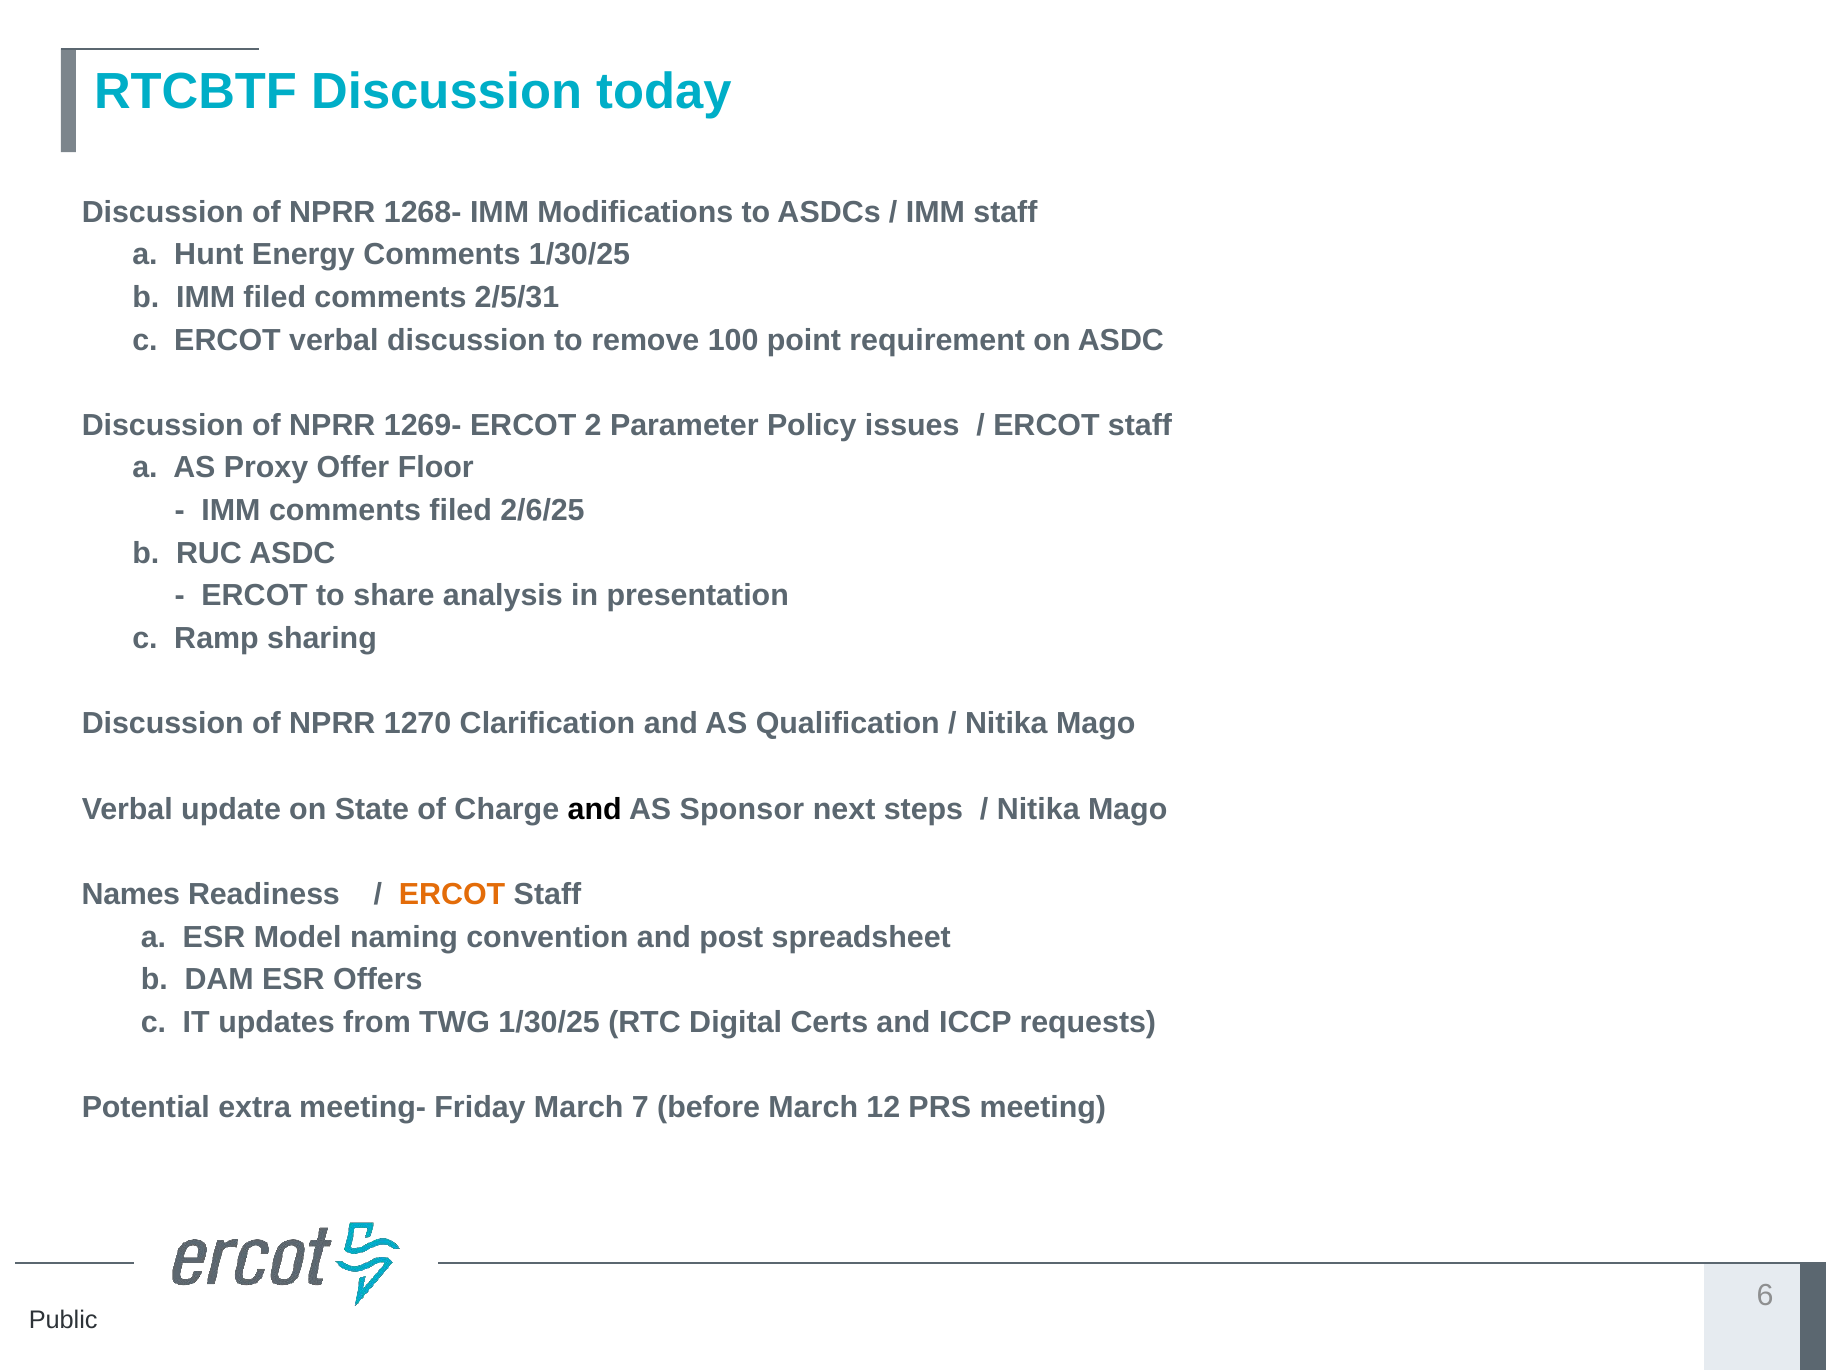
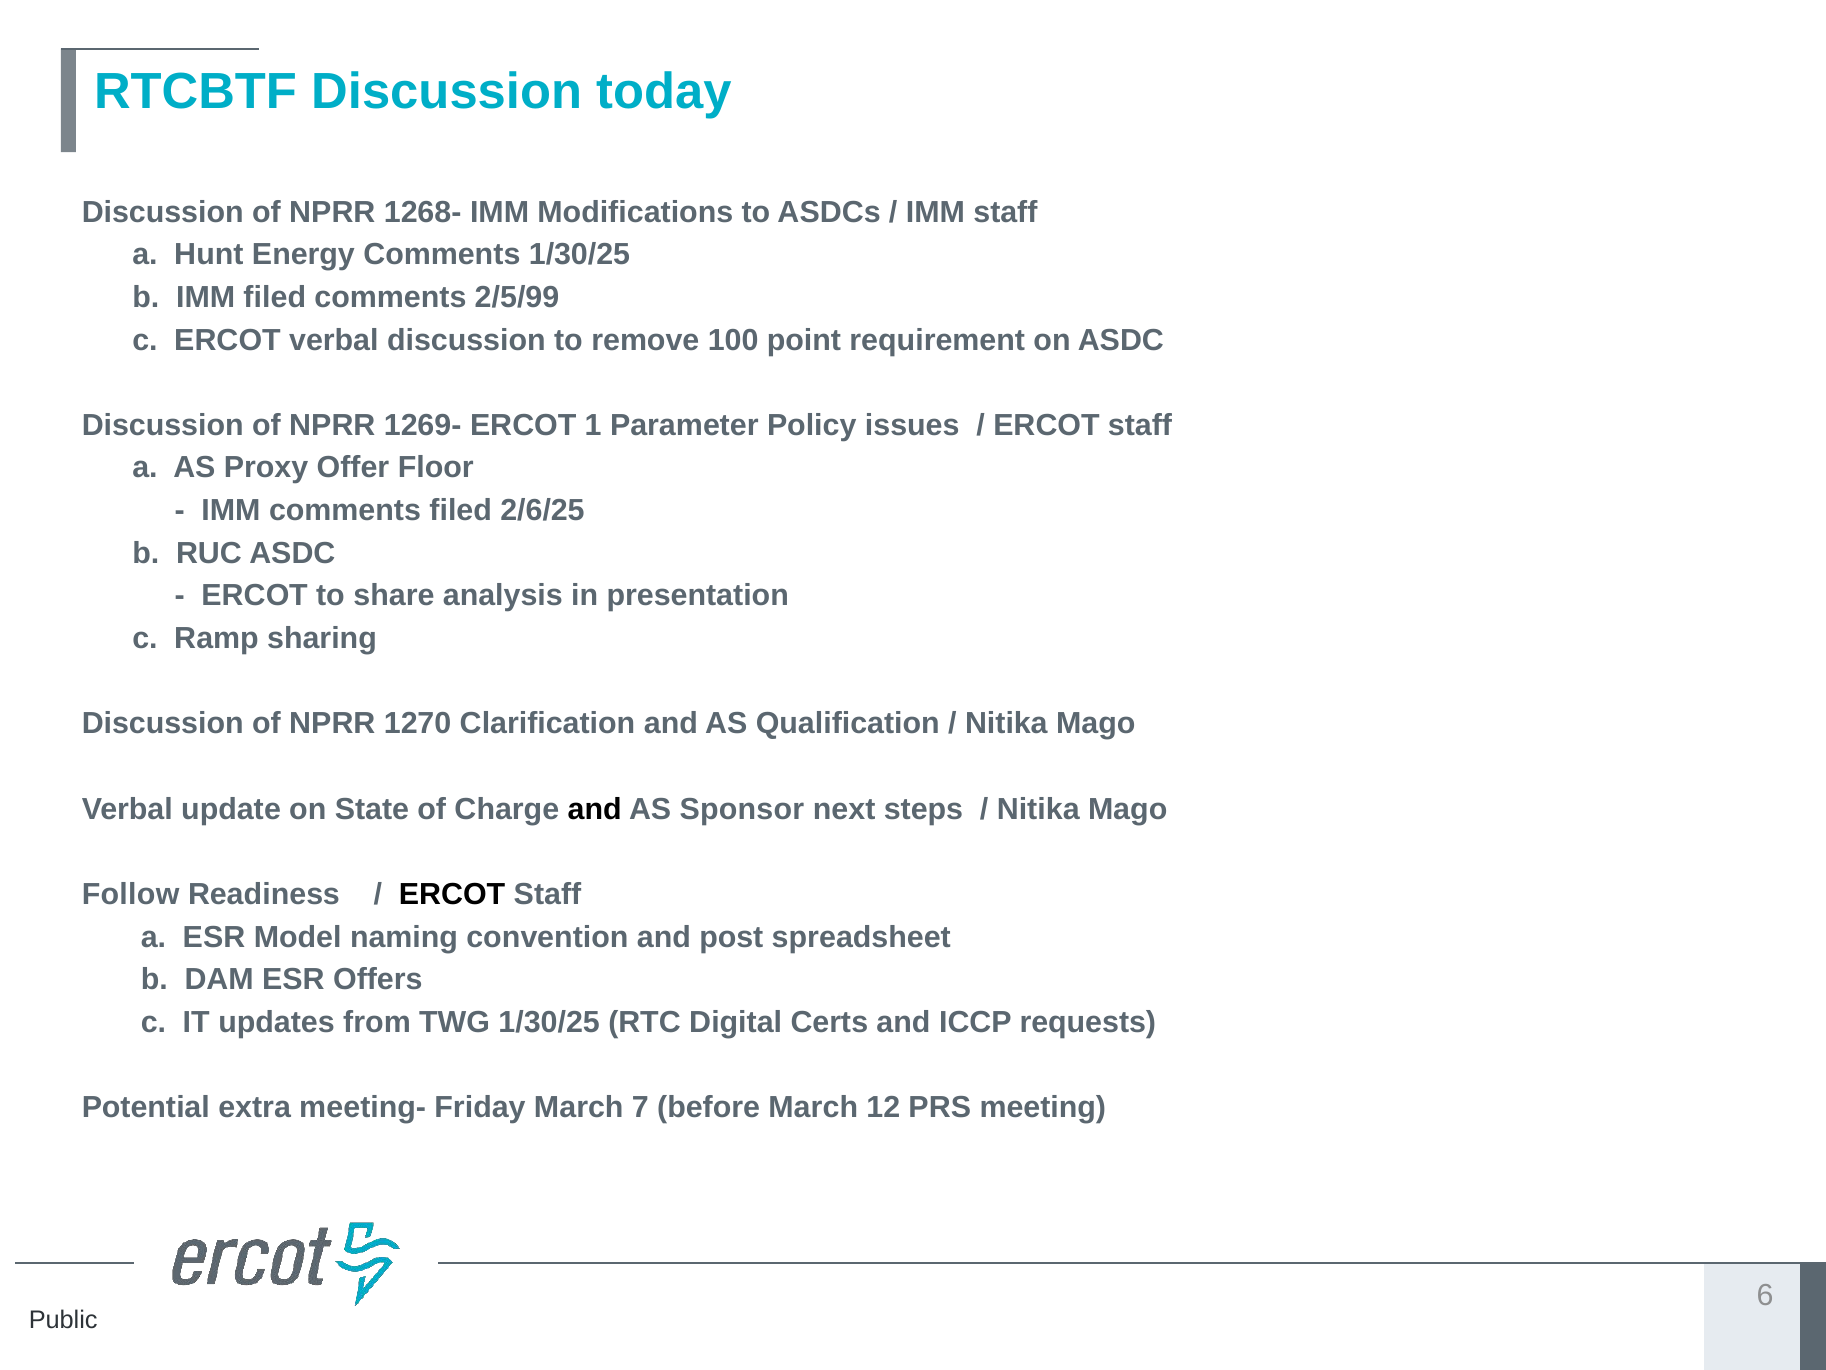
2/5/31: 2/5/31 -> 2/5/99 (517, 297)
2: 2 -> 1 (593, 425)
Names: Names -> Follow (131, 894)
ERCOT colour: orange -> black (452, 894)
